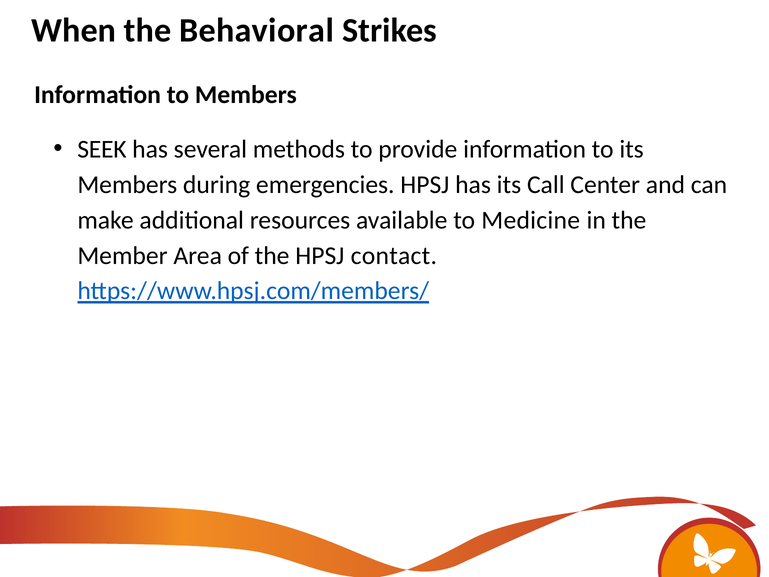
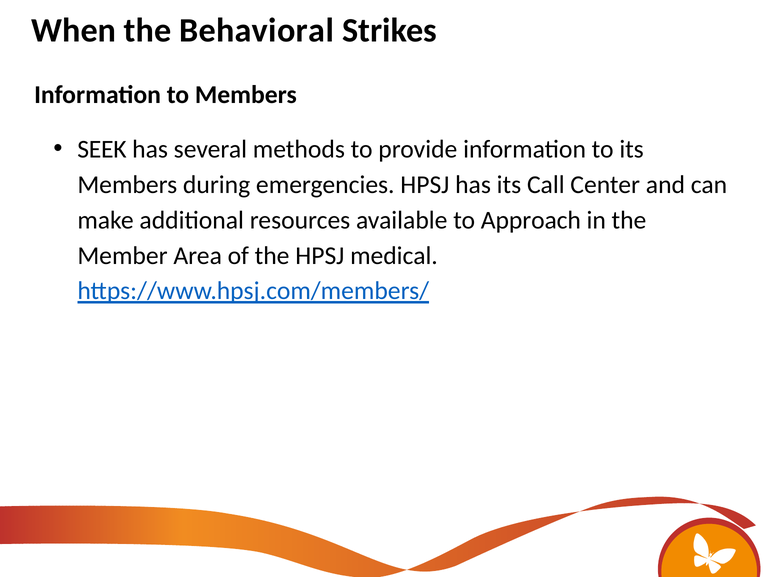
Medicine: Medicine -> Approach (531, 220)
contact: contact -> medical (394, 255)
